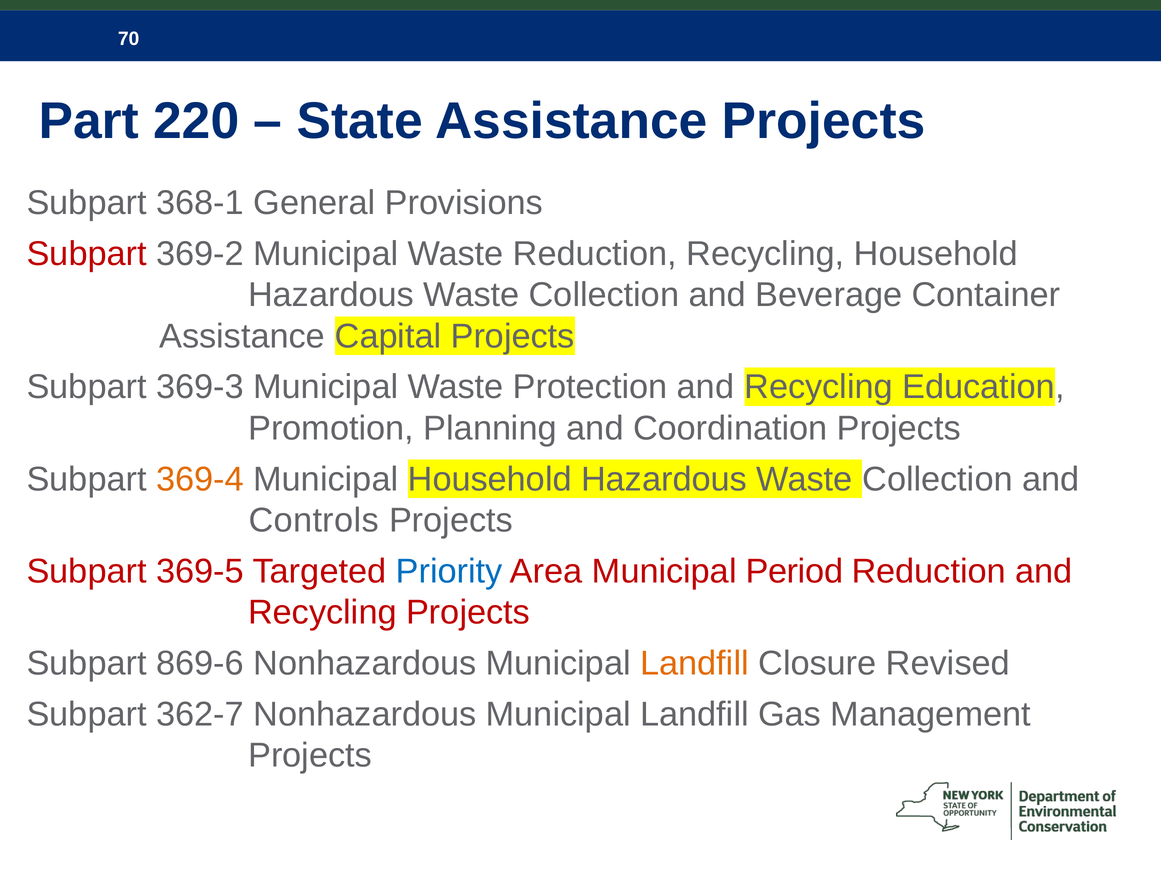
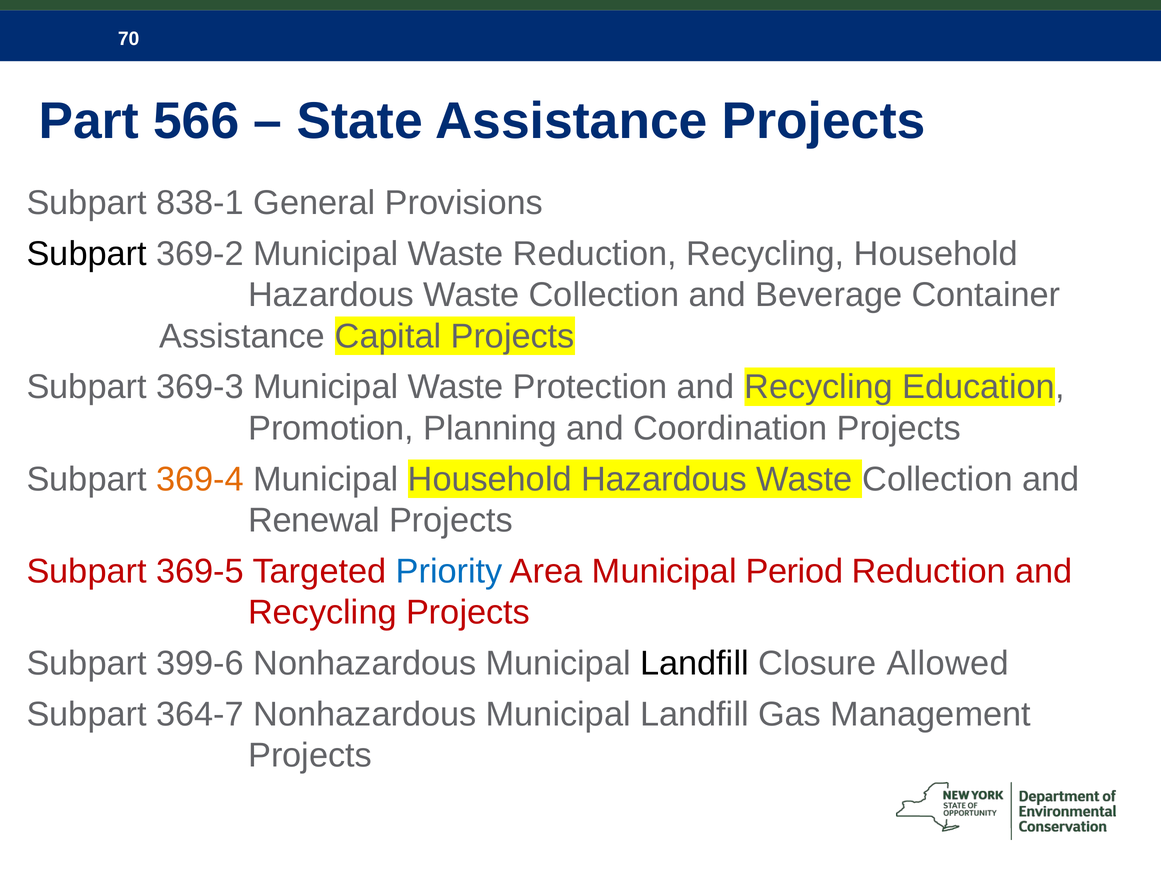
220: 220 -> 566 (196, 121)
368-1: 368-1 -> 838-1 (200, 203)
Subpart colour: red -> black (87, 254)
Controls: Controls -> Renewal (314, 520)
869-6: 869-6 -> 399-6 (200, 663)
Landfill colour: orange -> black (694, 663)
Revised: Revised -> Allowed (948, 663)
362-7: 362-7 -> 364-7 (200, 714)
